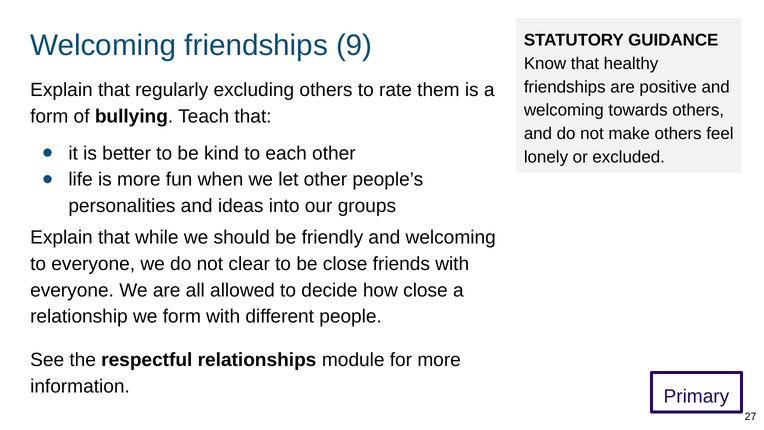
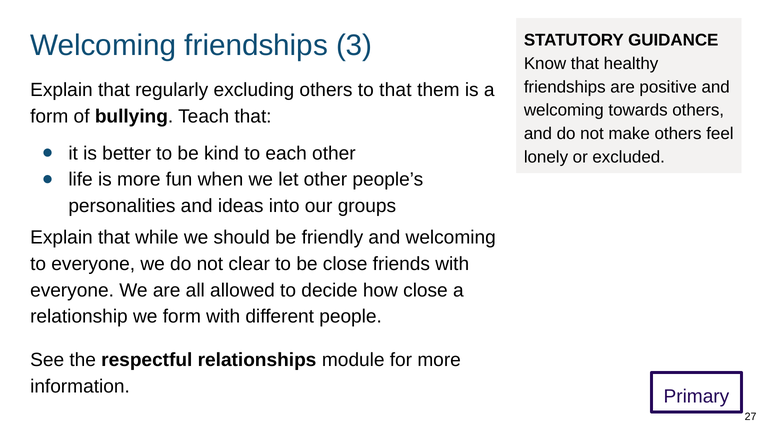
9: 9 -> 3 (354, 46)
to rate: rate -> that (395, 90)
